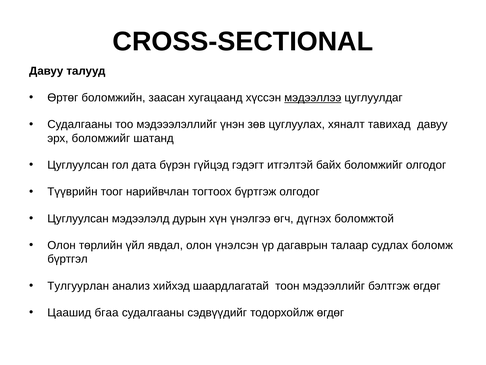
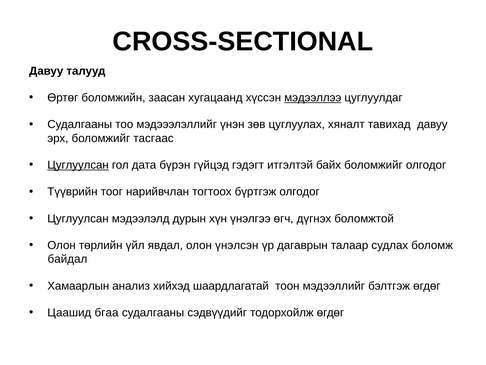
шатанд: шатанд -> тасгаас (153, 138)
Цуглуулсан underline: none -> present (78, 165)
бүртгэл: бүртгэл -> байдал (67, 259)
Тулгуурлан: Тулгуурлан -> Хамаарлын (78, 286)
